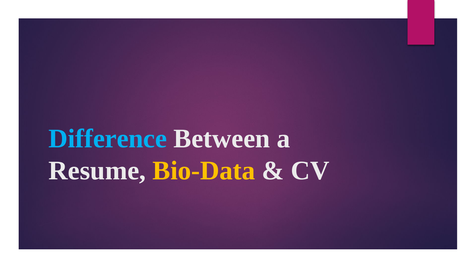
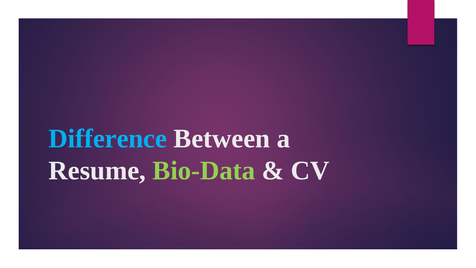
Bio-Data colour: yellow -> light green (204, 171)
